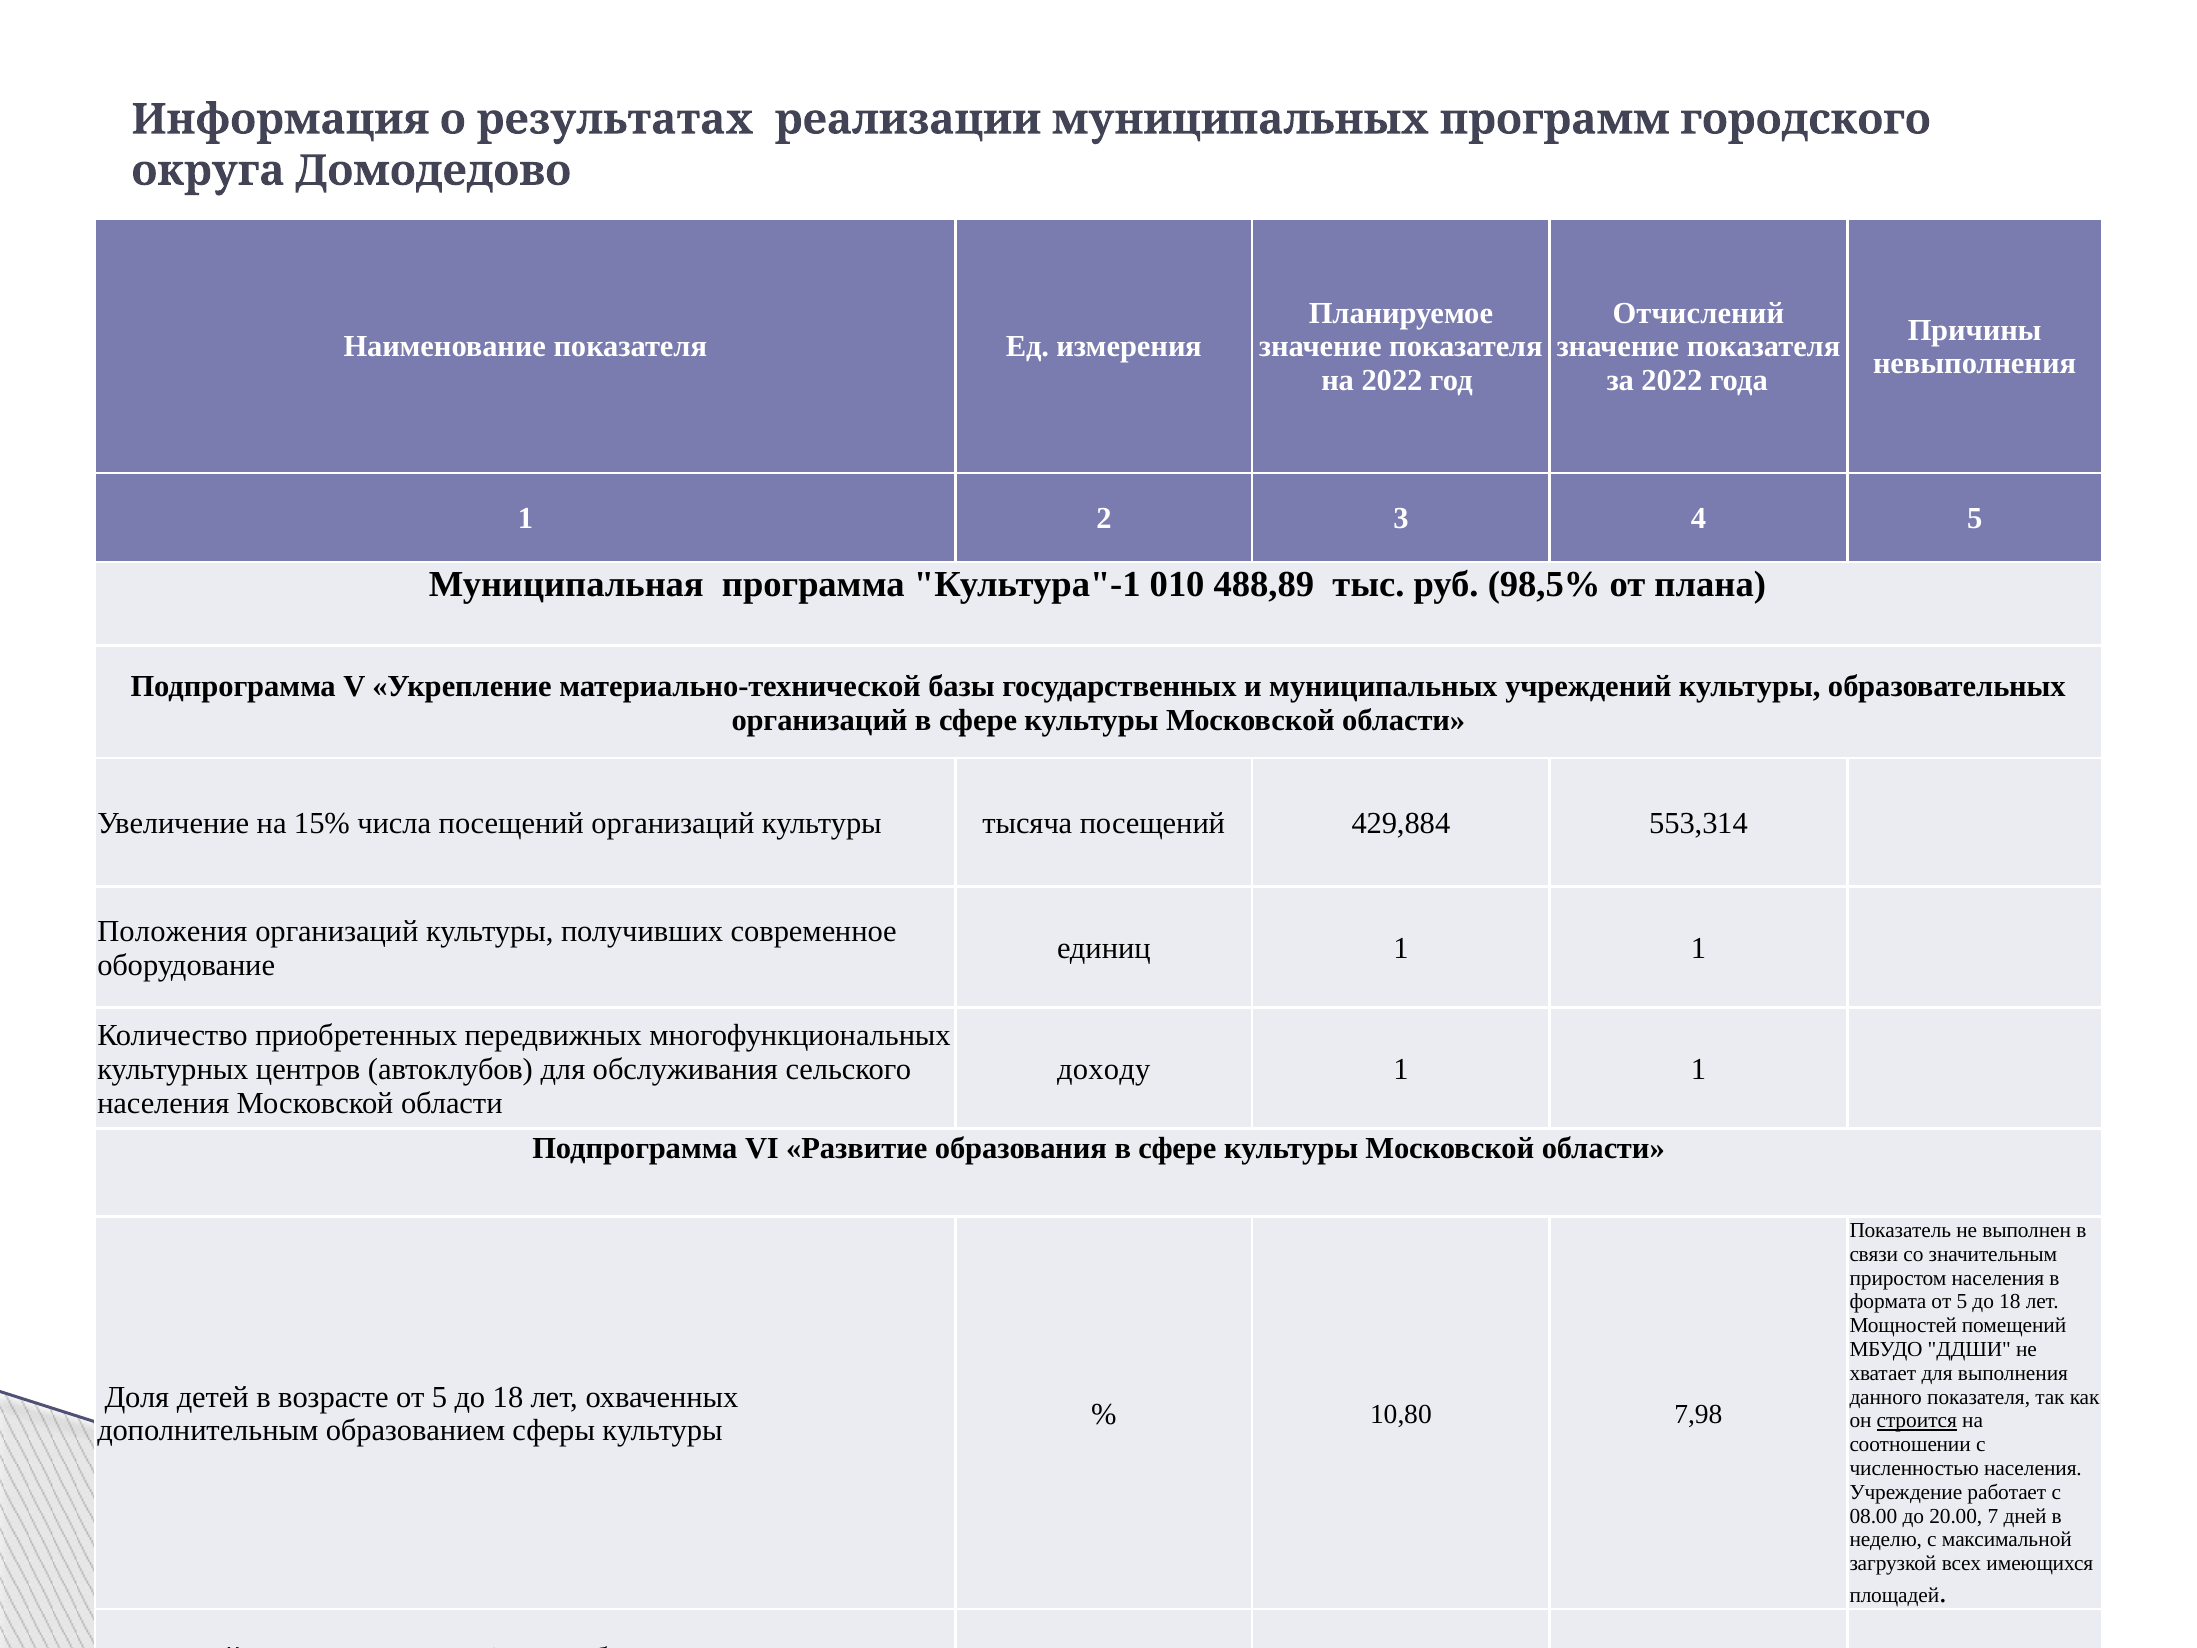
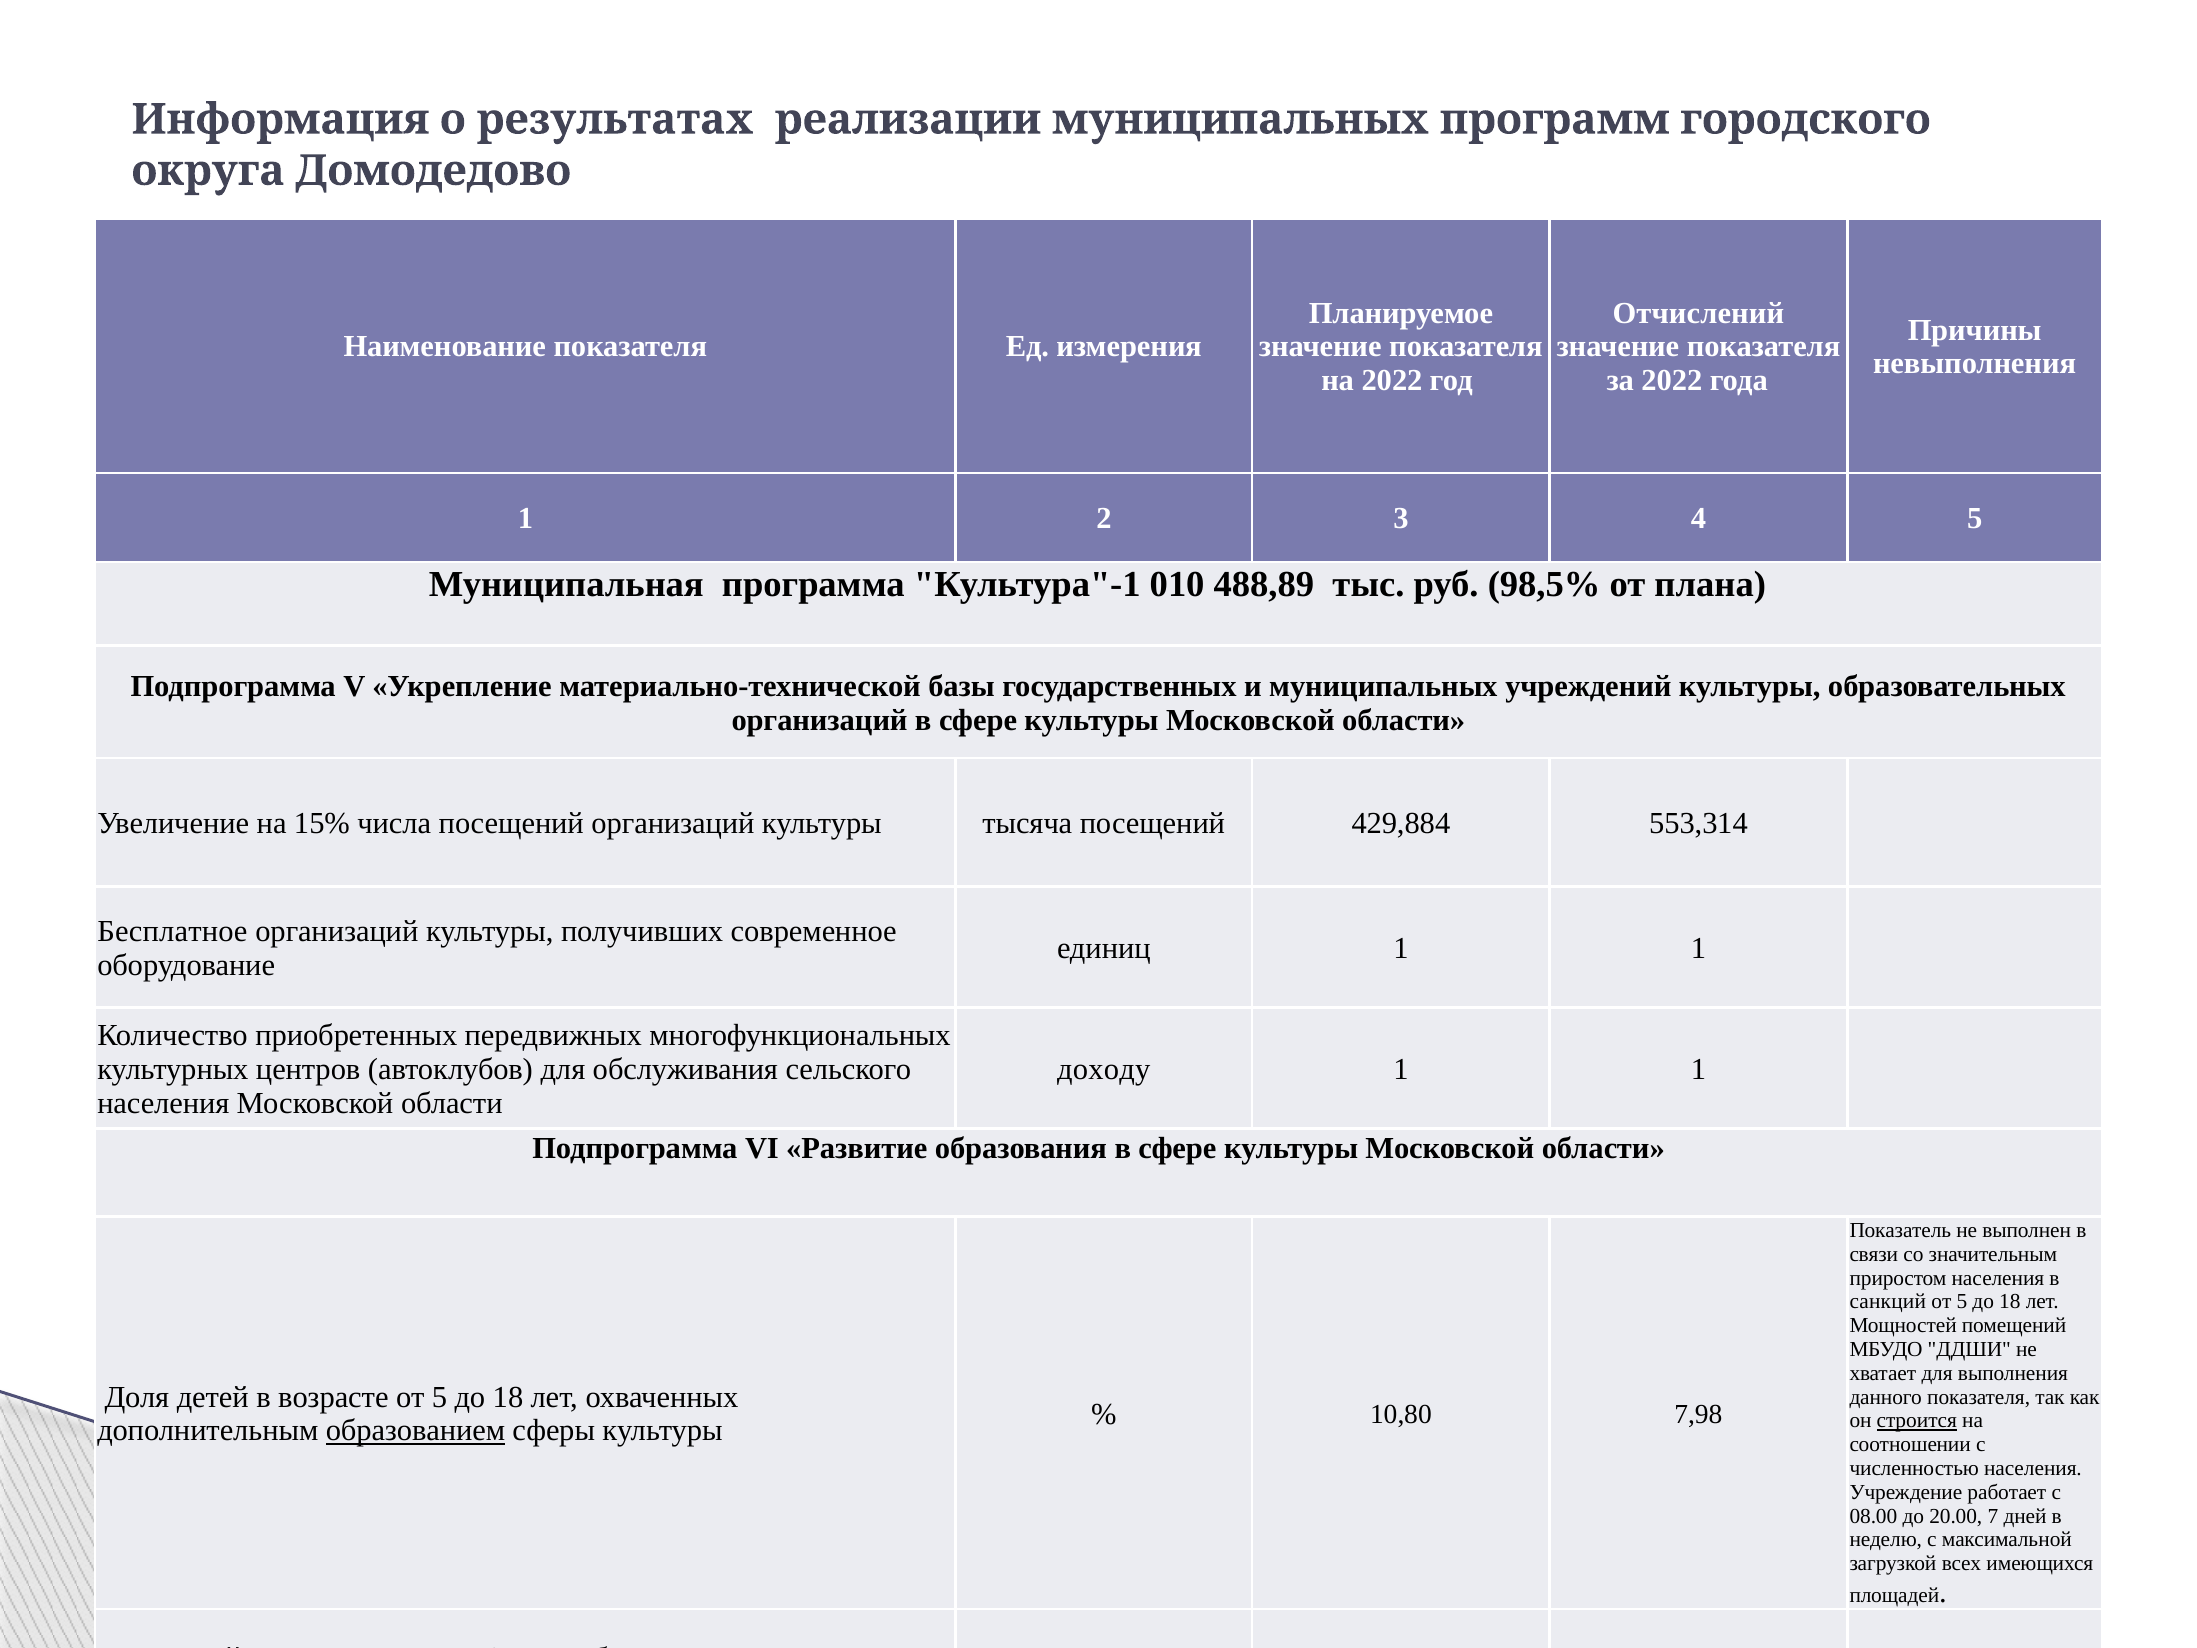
Положения: Положения -> Бесплатное (172, 931)
формата: формата -> санкций (1888, 1302)
образованием underline: none -> present (415, 1431)
